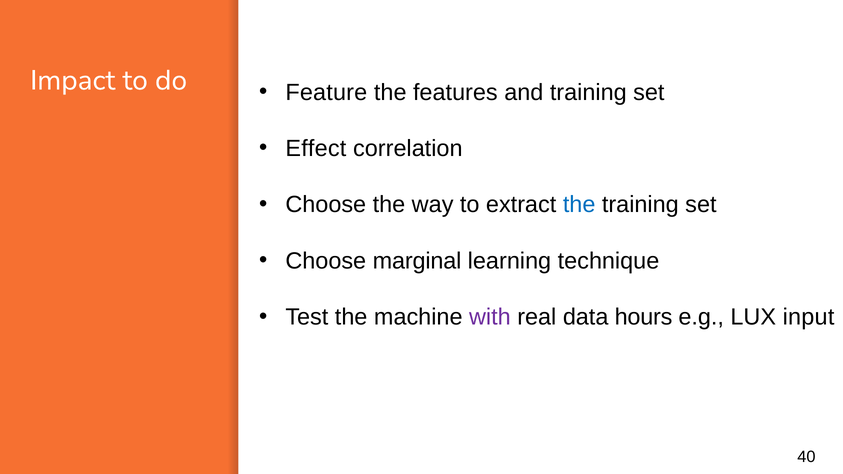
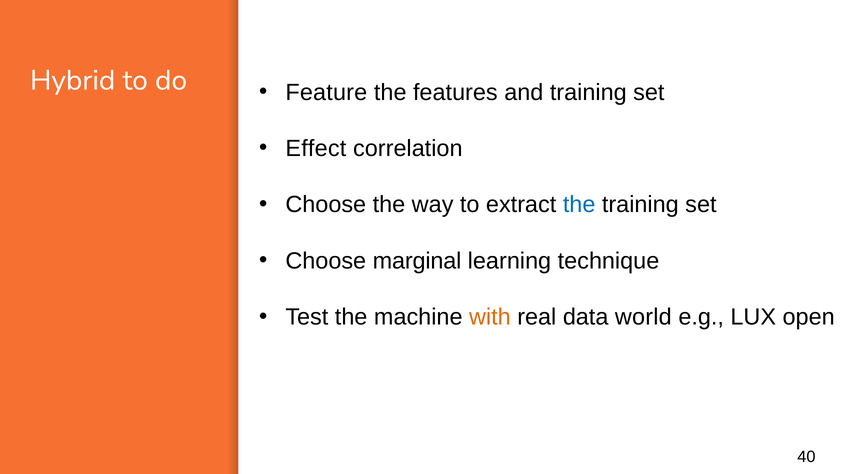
Impact: Impact -> Hybrid (73, 80)
with colour: purple -> orange (490, 317)
hours: hours -> world (643, 317)
input: input -> open (809, 317)
